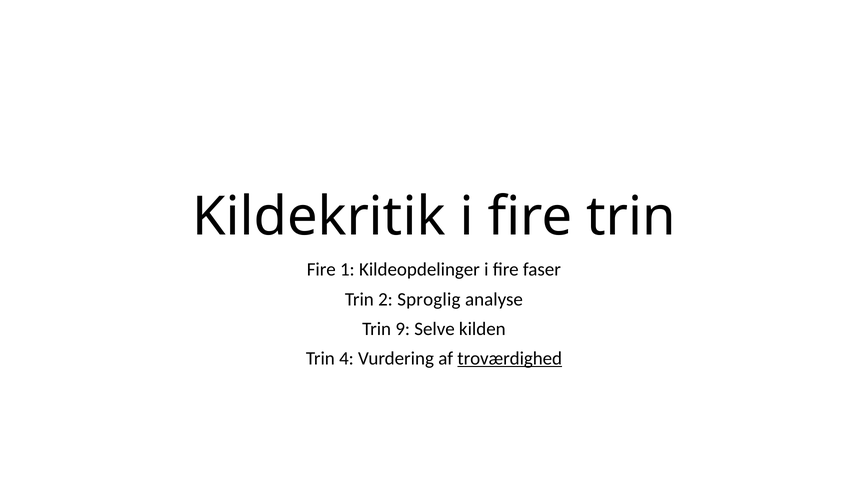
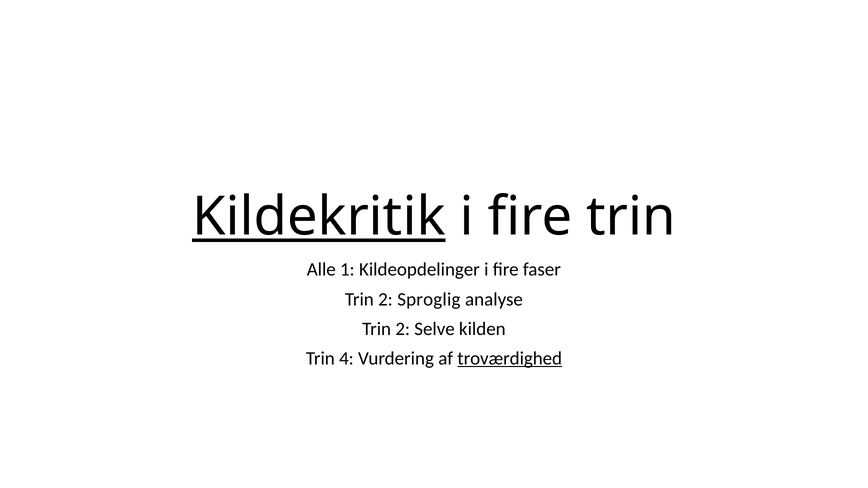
Kildekritik underline: none -> present (319, 217)
Fire: Fire -> Alle (321, 270)
9: 9 -> 2 (403, 329)
